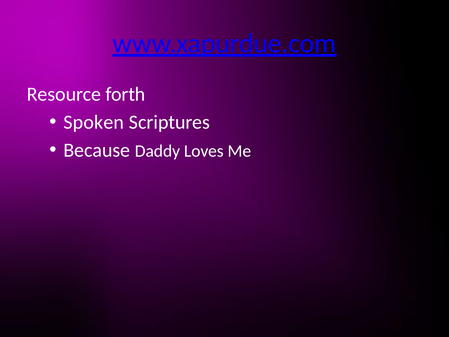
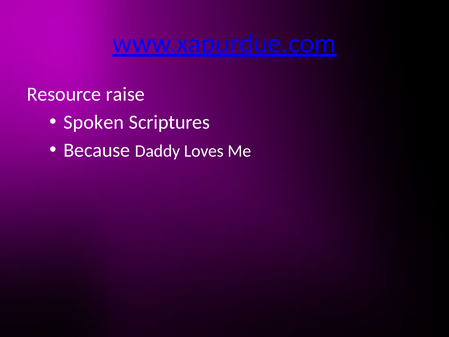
forth: forth -> raise (125, 94)
